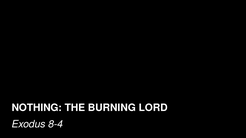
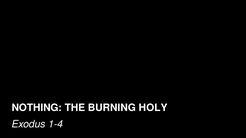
LORD: LORD -> HOLY (153, 108)
8-4: 8-4 -> 1-4 (56, 125)
